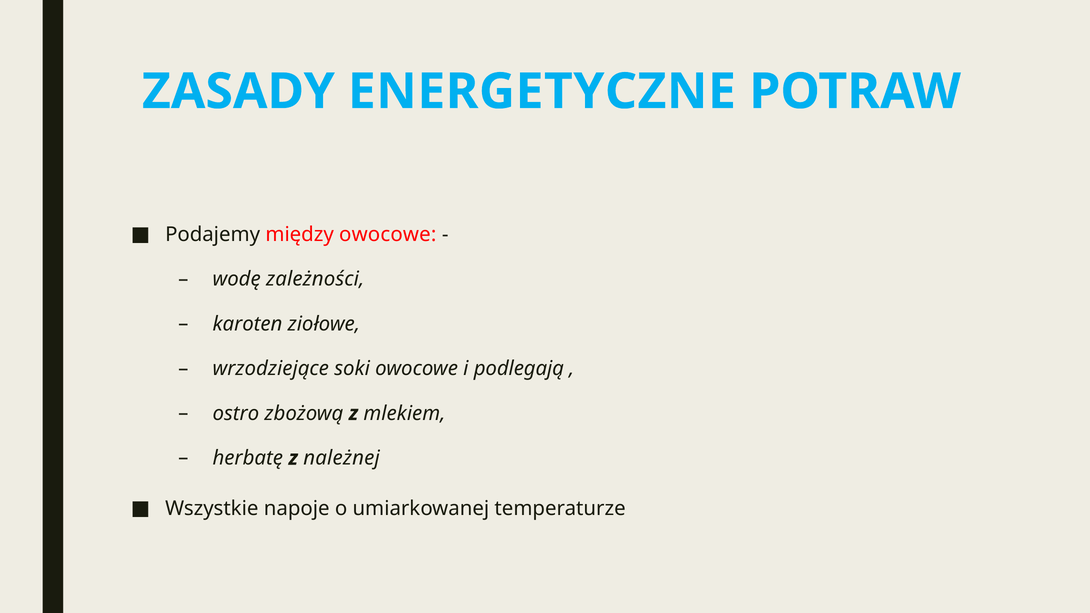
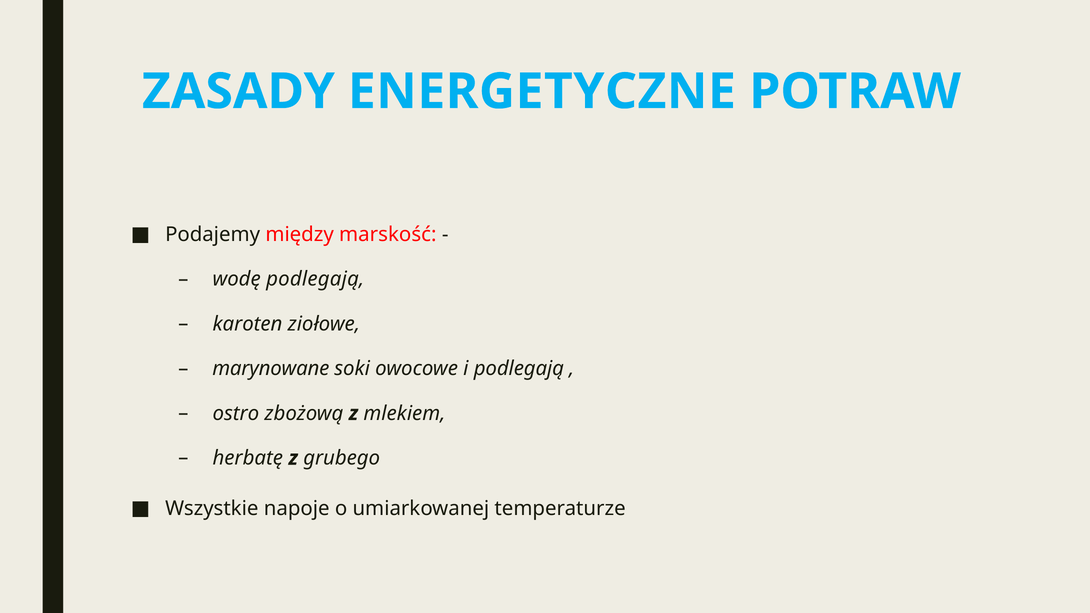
między owocowe: owocowe -> marskość (388, 234)
wodę zależności: zależności -> podlegają (315, 279)
wrzodziejące: wrzodziejące -> marynowane (271, 369)
należnej: należnej -> grubego (342, 458)
